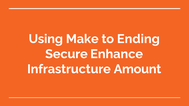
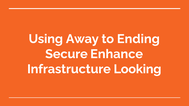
Make: Make -> Away (82, 39)
Amount: Amount -> Looking (137, 69)
